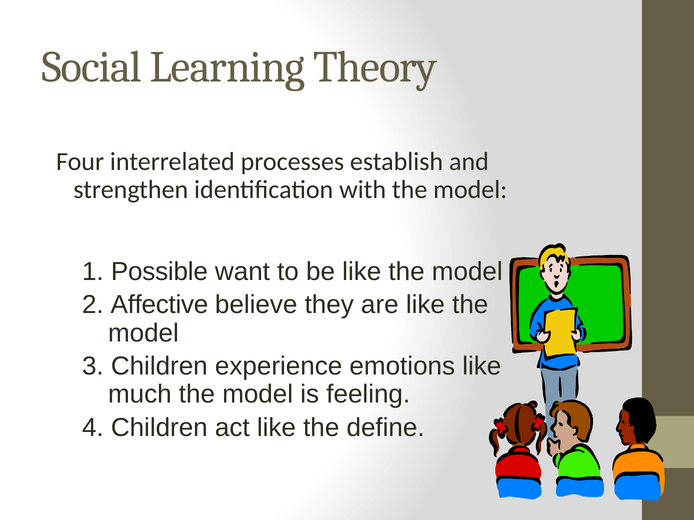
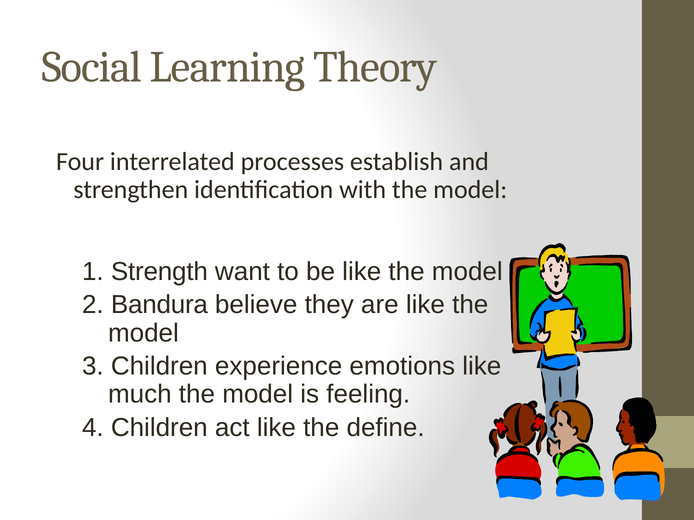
Possible: Possible -> Strength (159, 272)
Affective: Affective -> Bandura (159, 305)
